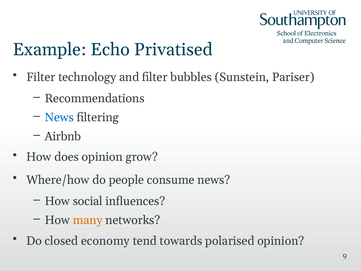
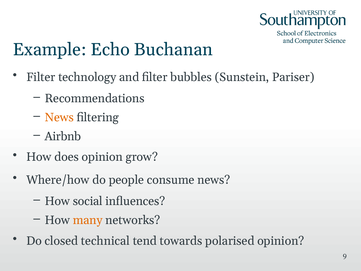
Privatised: Privatised -> Buchanan (173, 49)
News colour: blue -> orange (59, 117)
economy: economy -> technical (105, 241)
